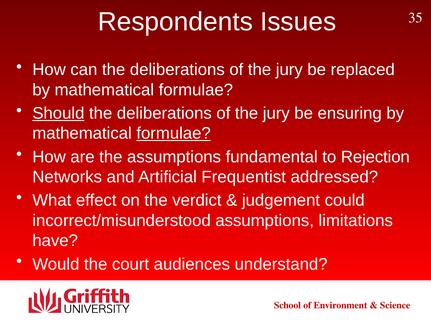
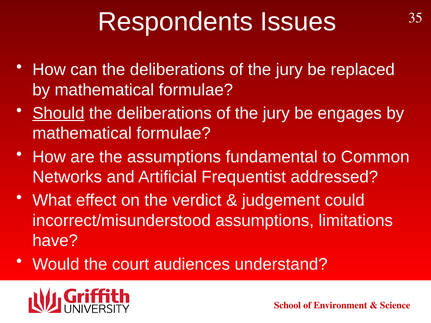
ensuring: ensuring -> engages (350, 113)
formulae underline: present -> none (174, 134)
Rejection: Rejection -> Common (375, 157)
